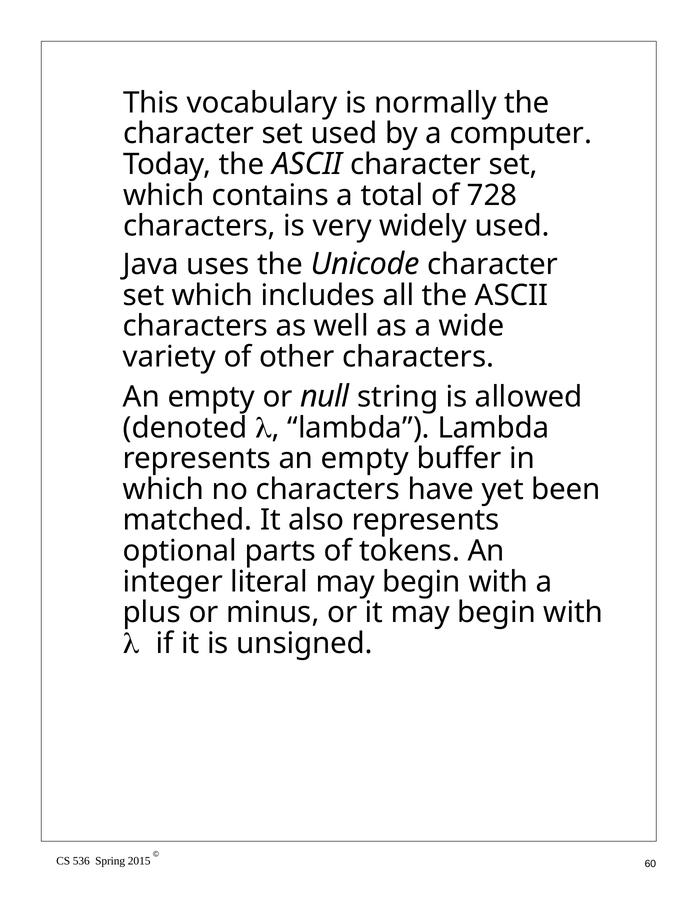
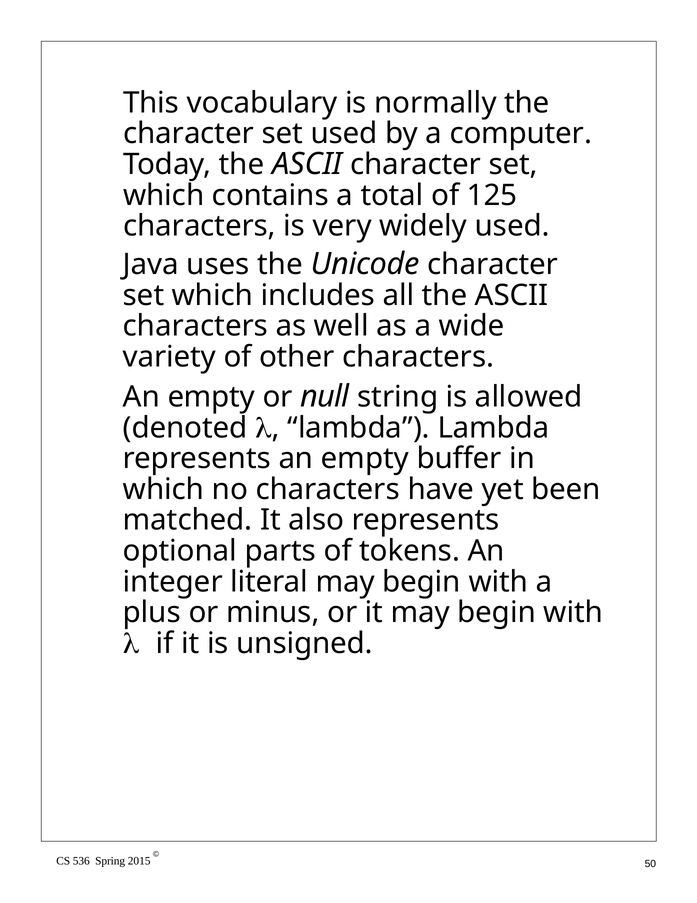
728: 728 -> 125 (492, 195)
60: 60 -> 50 (650, 863)
